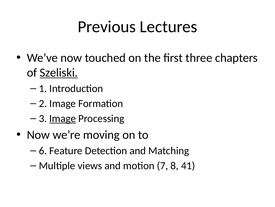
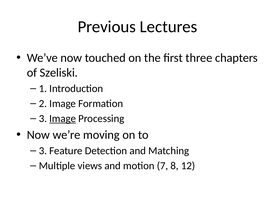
Szeliski underline: present -> none (59, 72)
6: 6 -> 3 (43, 150)
41: 41 -> 12 (188, 165)
